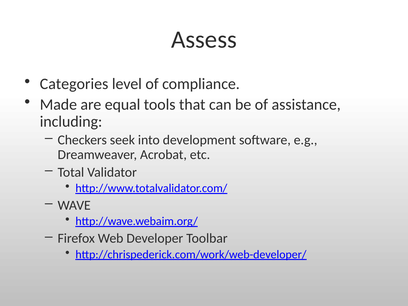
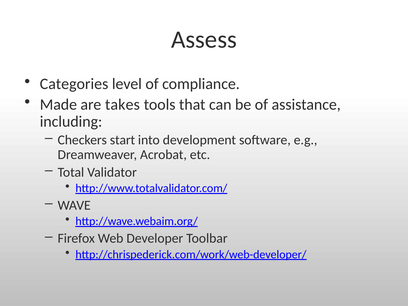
equal: equal -> takes (122, 104)
seek: seek -> start (122, 140)
